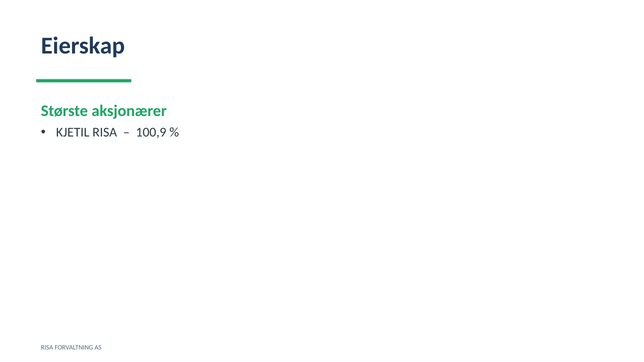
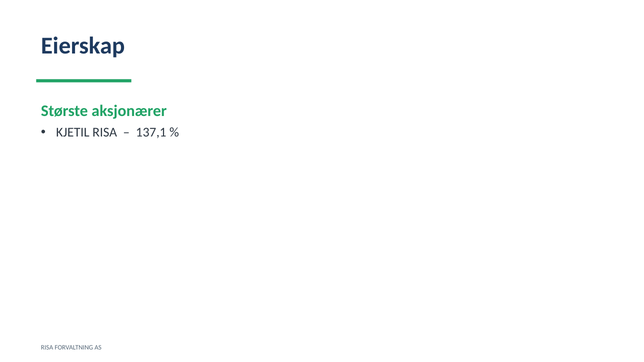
100,9: 100,9 -> 137,1 (151, 132)
